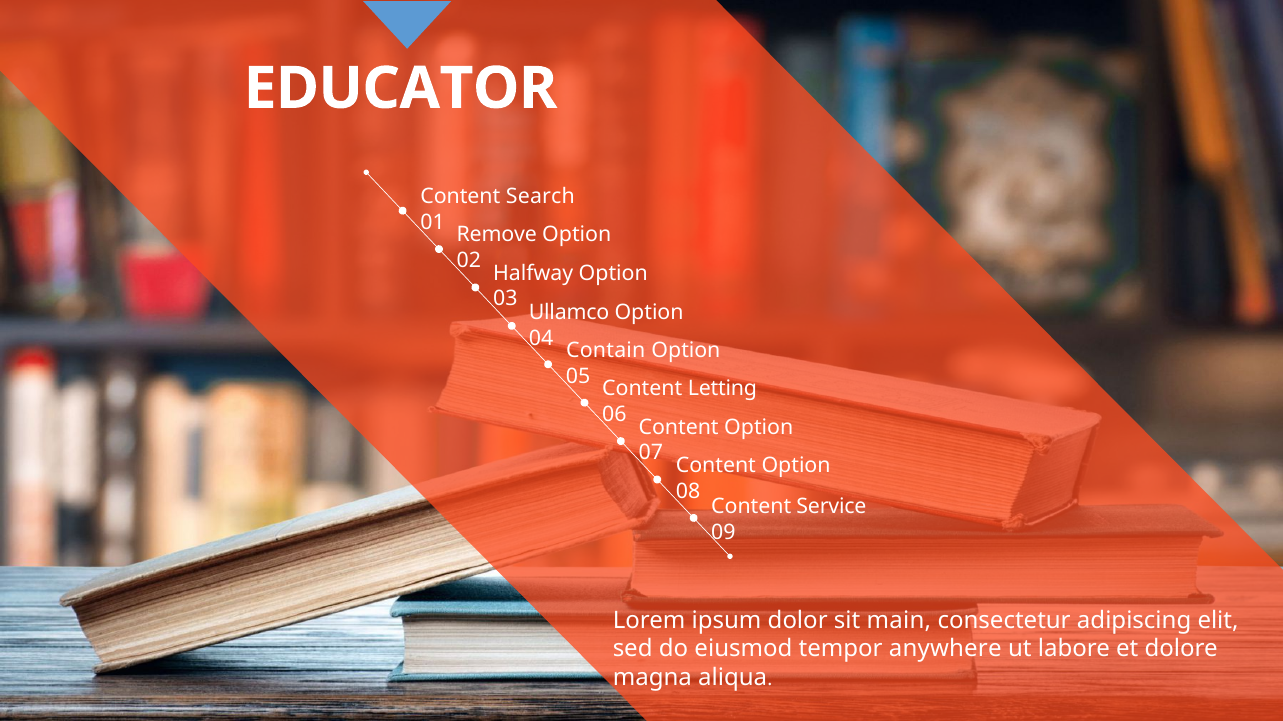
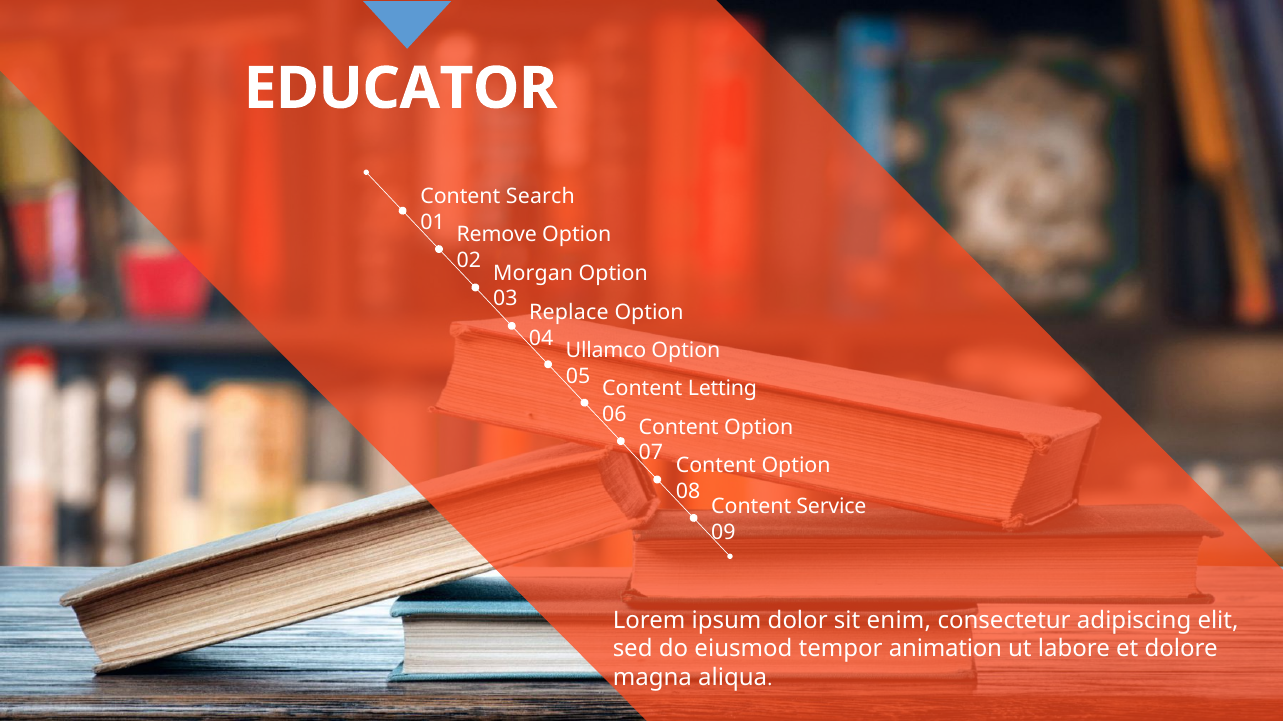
Halfway: Halfway -> Morgan (533, 273)
Ullamco: Ullamco -> Replace (569, 313)
Contain: Contain -> Ullamco (606, 351)
main: main -> enim (899, 621)
anywhere: anywhere -> animation (945, 650)
